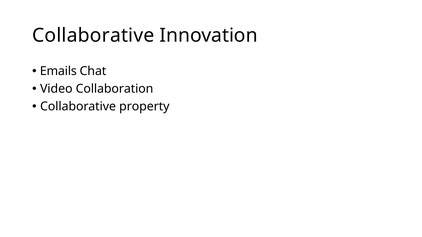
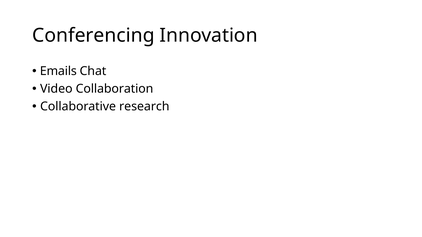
Collaborative: Collaborative -> Conferencing (93, 35)
property: property -> research (144, 107)
